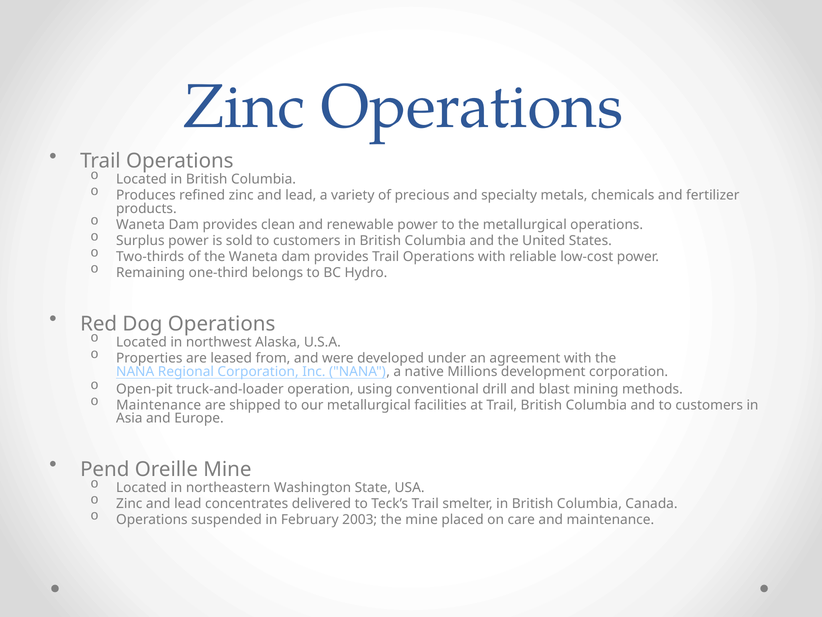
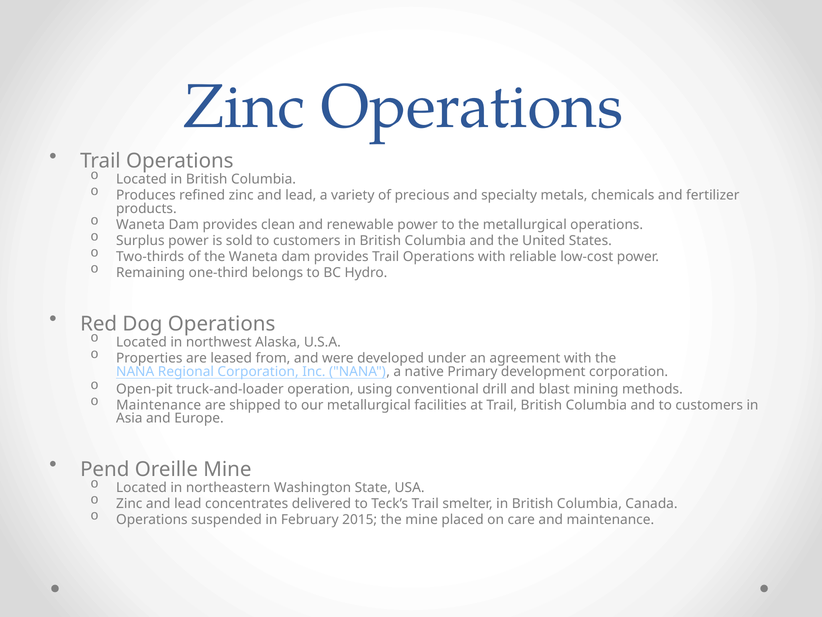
Millions: Millions -> Primary (472, 372)
2003: 2003 -> 2015 (360, 519)
